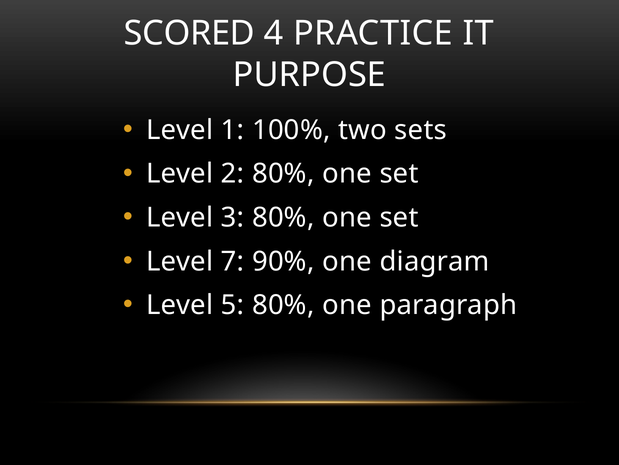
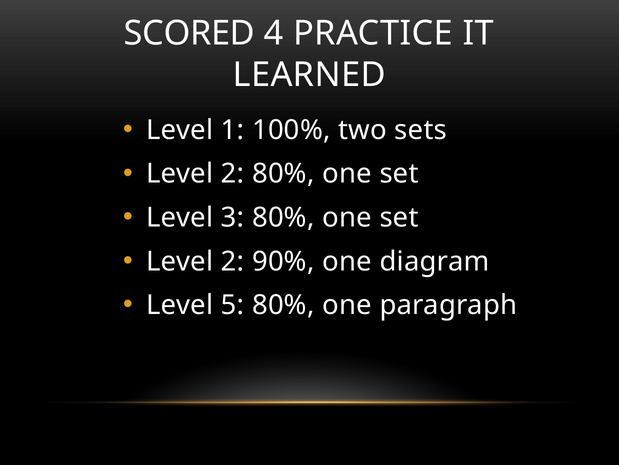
PURPOSE: PURPOSE -> LEARNED (309, 75)
7: 7 -> 2 (233, 261)
